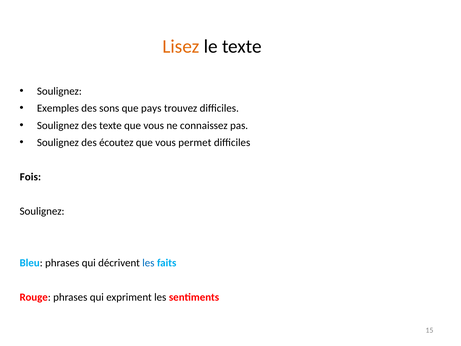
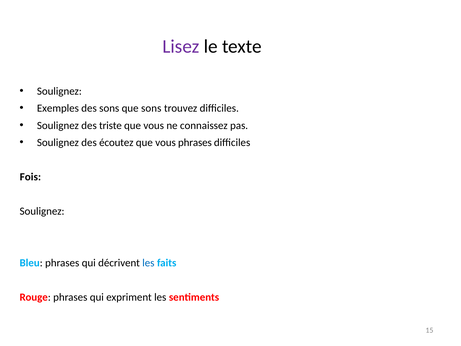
Lisez colour: orange -> purple (181, 46)
que pays: pays -> sons (151, 108)
des texte: texte -> triste (110, 125)
vous permet: permet -> phrases (195, 143)
